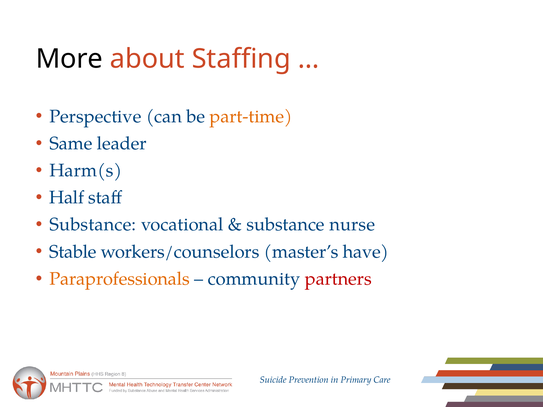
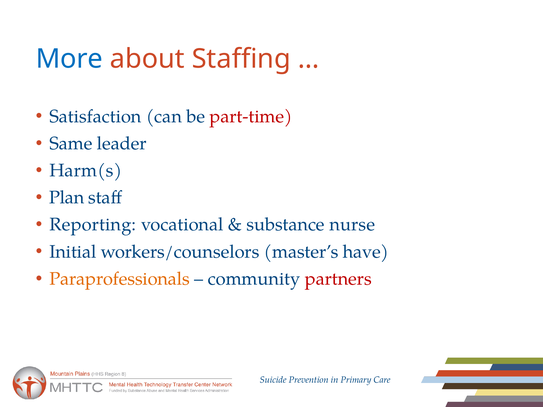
More colour: black -> blue (69, 59)
Perspective: Perspective -> Satisfaction (95, 116)
part-time colour: orange -> red (251, 116)
Half: Half -> Plan (67, 198)
Substance: Substance -> Reporting (93, 225)
Stable: Stable -> Initial (73, 252)
